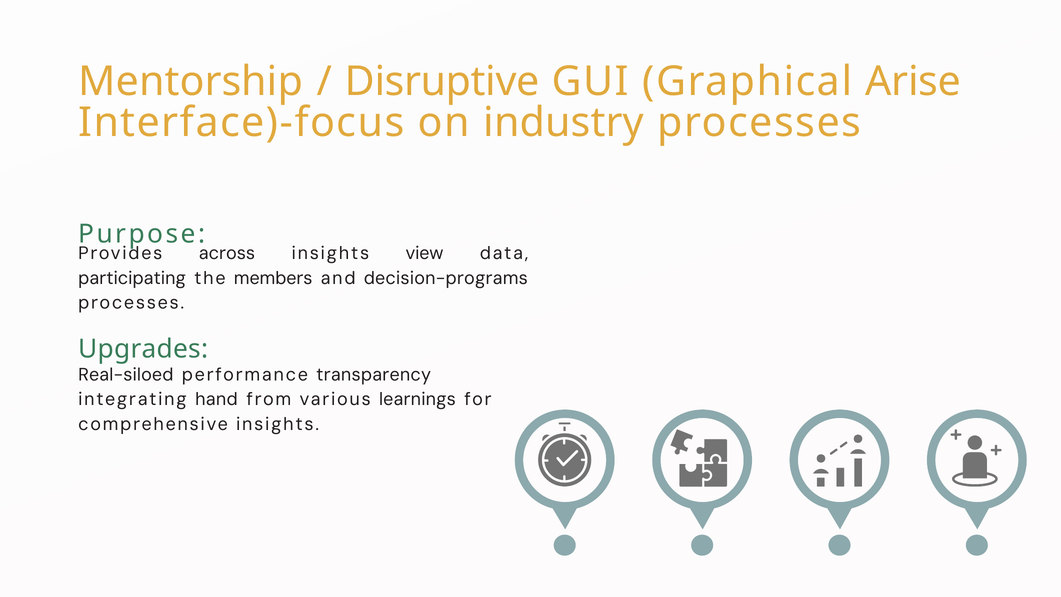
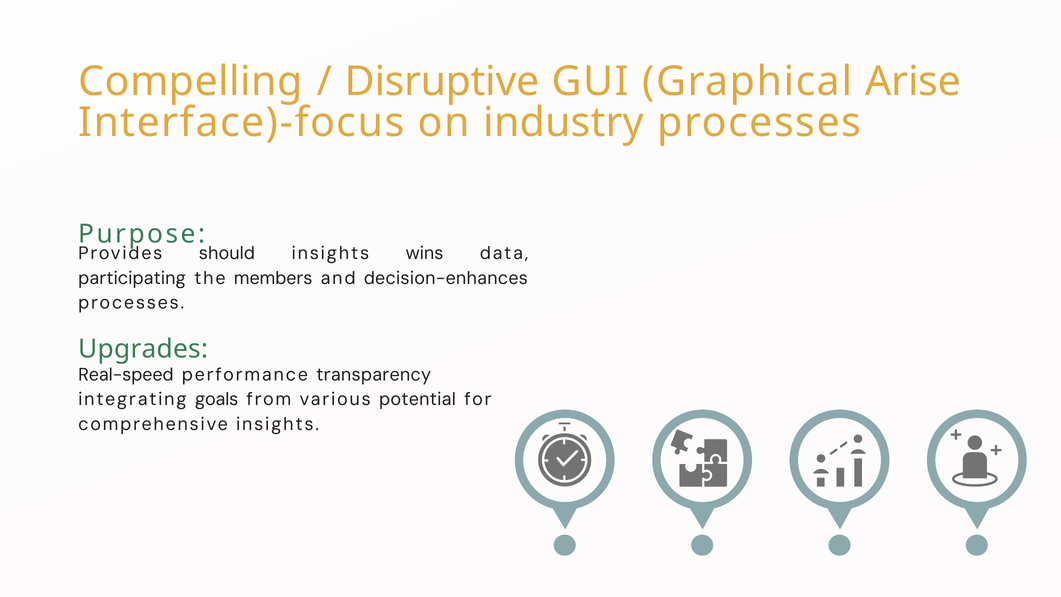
Mentorship: Mentorship -> Compelling (190, 82)
across: across -> should (227, 253)
view: view -> wins (425, 253)
decision-programs: decision-programs -> decision-enhances (446, 278)
Real-siloed: Real-siloed -> Real-speed (126, 374)
hand: hand -> goals (217, 399)
learnings: learnings -> potential (417, 399)
